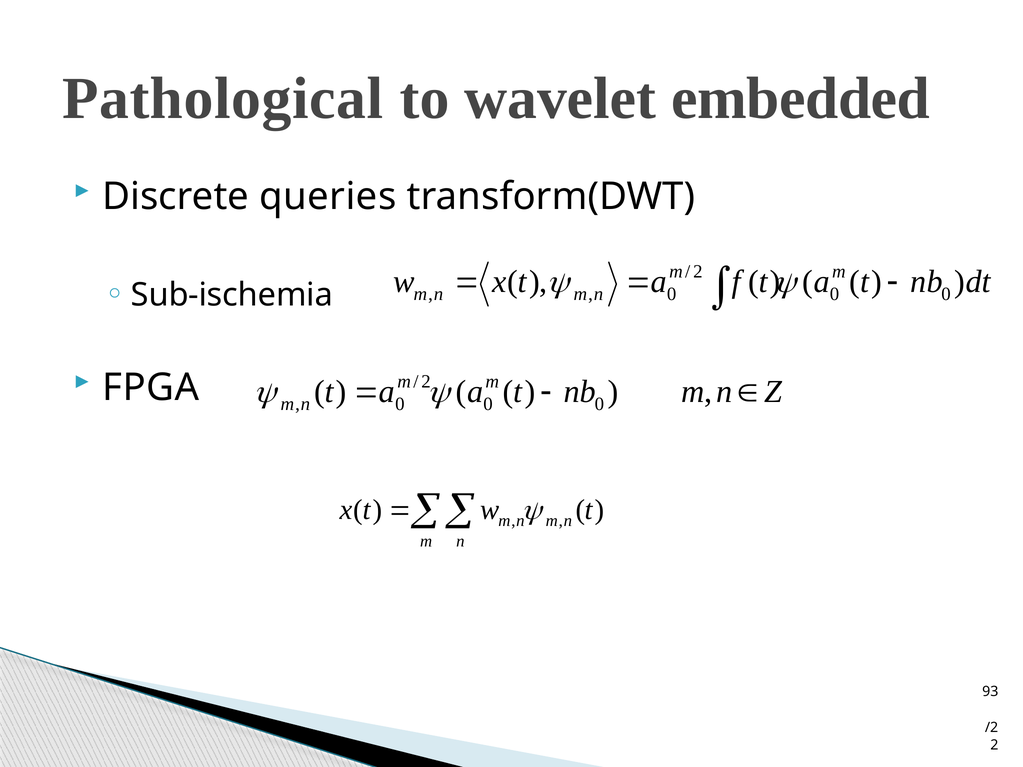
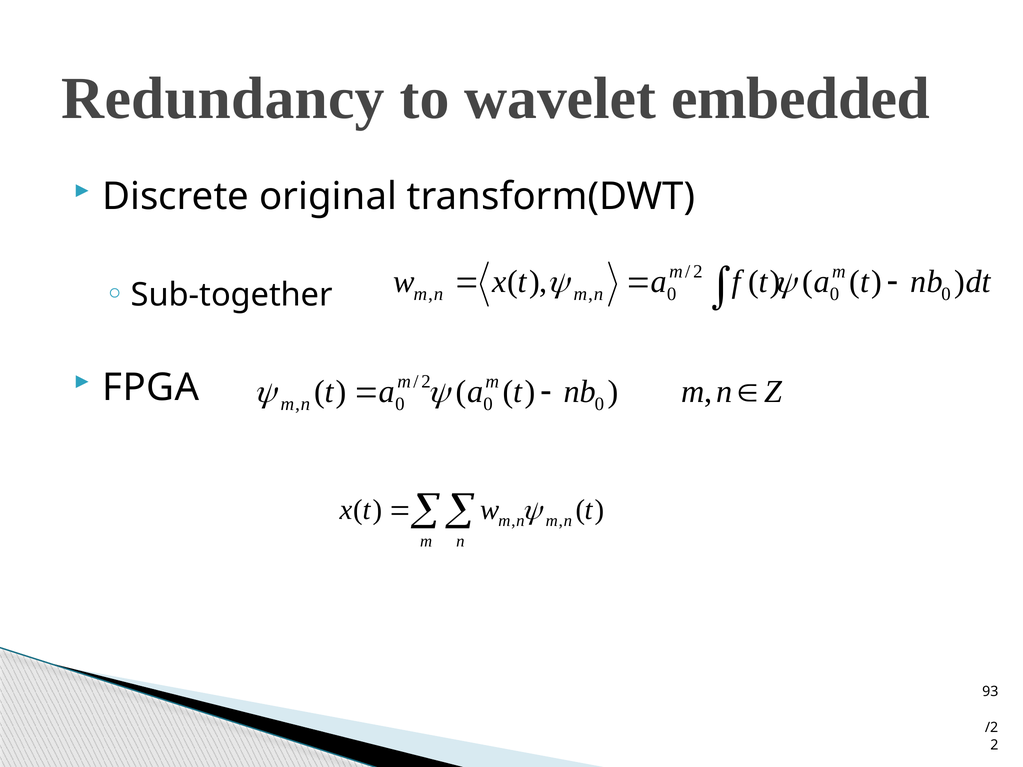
Pathological: Pathological -> Redundancy (223, 99)
queries: queries -> original (328, 196)
Sub-ischemia: Sub-ischemia -> Sub-together (232, 295)
